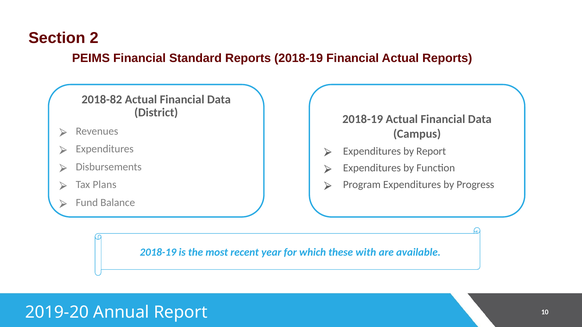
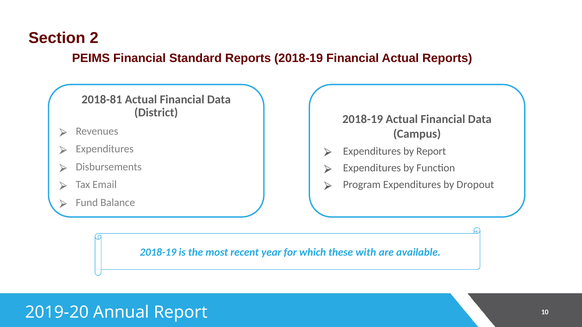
2018-82: 2018-82 -> 2018-81 (102, 100)
Progress: Progress -> Dropout (475, 185)
Plans: Plans -> Email (105, 185)
